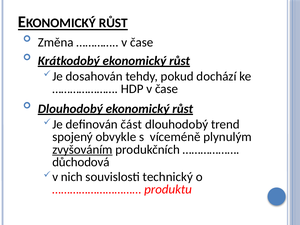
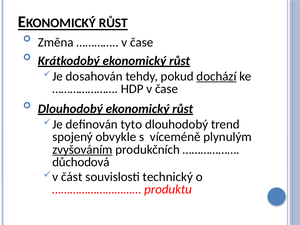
dochází underline: none -> present (217, 76)
část: část -> tyto (131, 124)
nich: nich -> část (72, 177)
